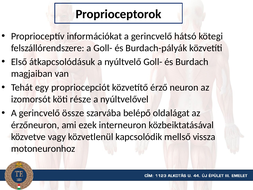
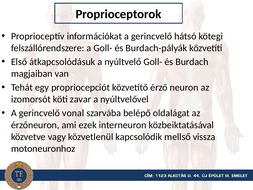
része: része -> zavar (81, 99)
össze: össze -> vonal (73, 113)
